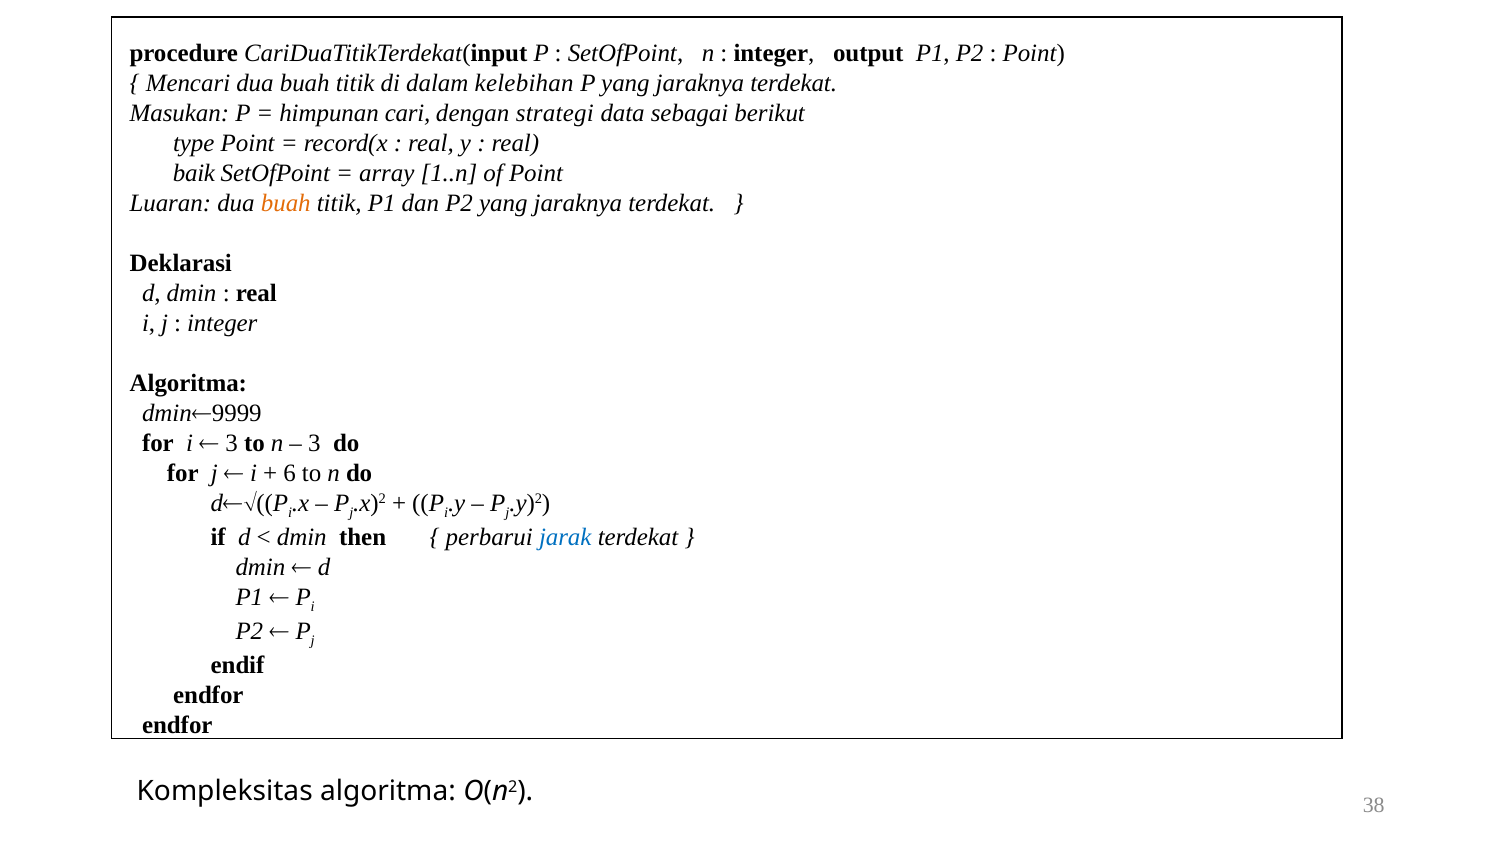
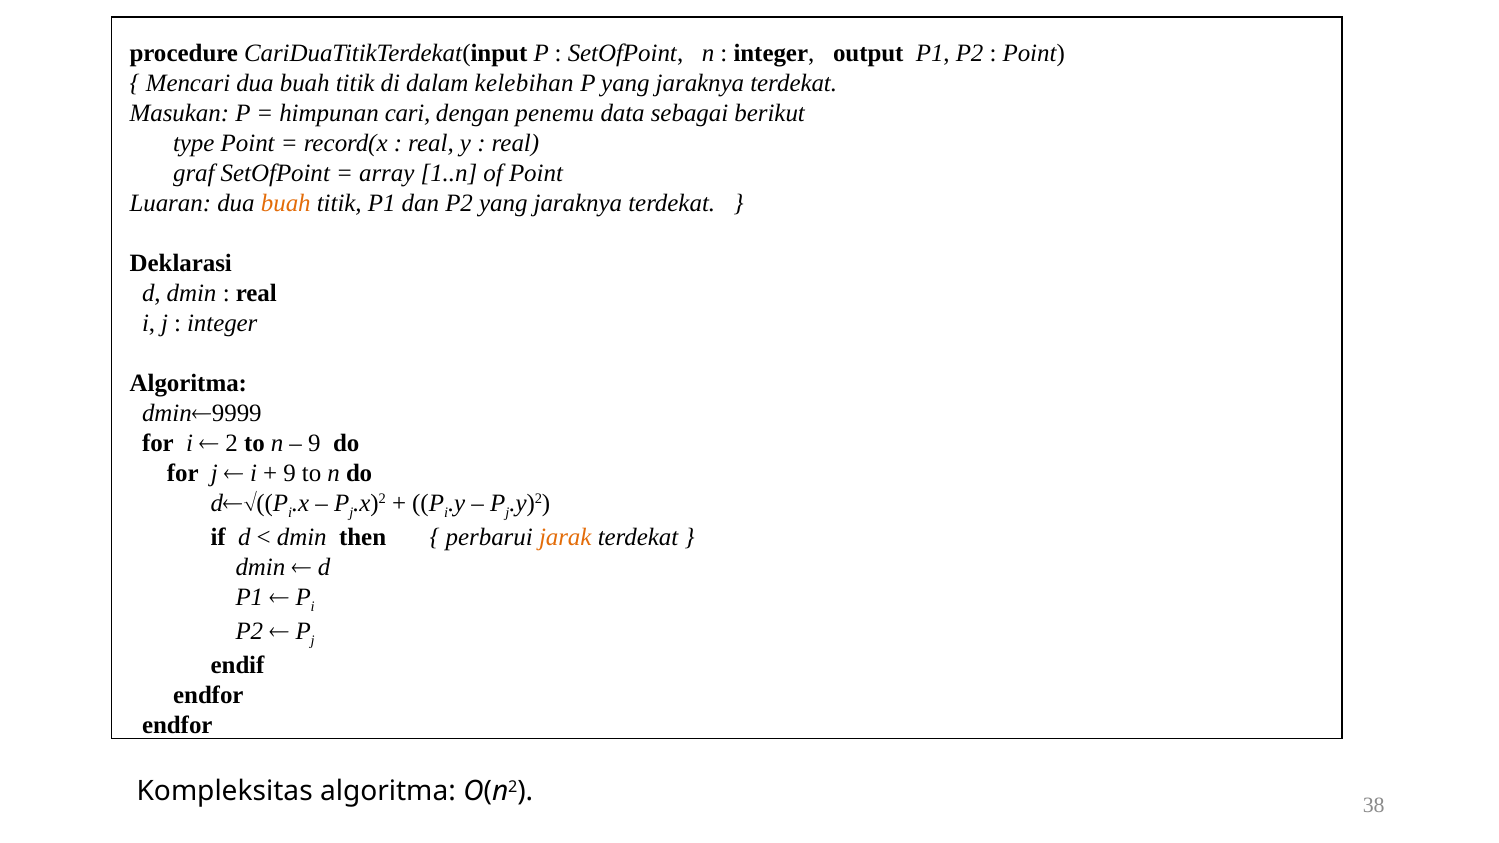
strategi: strategi -> penemu (555, 113)
baik: baik -> graf (194, 173)
3: 3 -> 2 (232, 443)
3: 3 -> 9 (314, 443)
6: 6 -> 9 (289, 473)
jarak colour: blue -> orange (565, 537)
